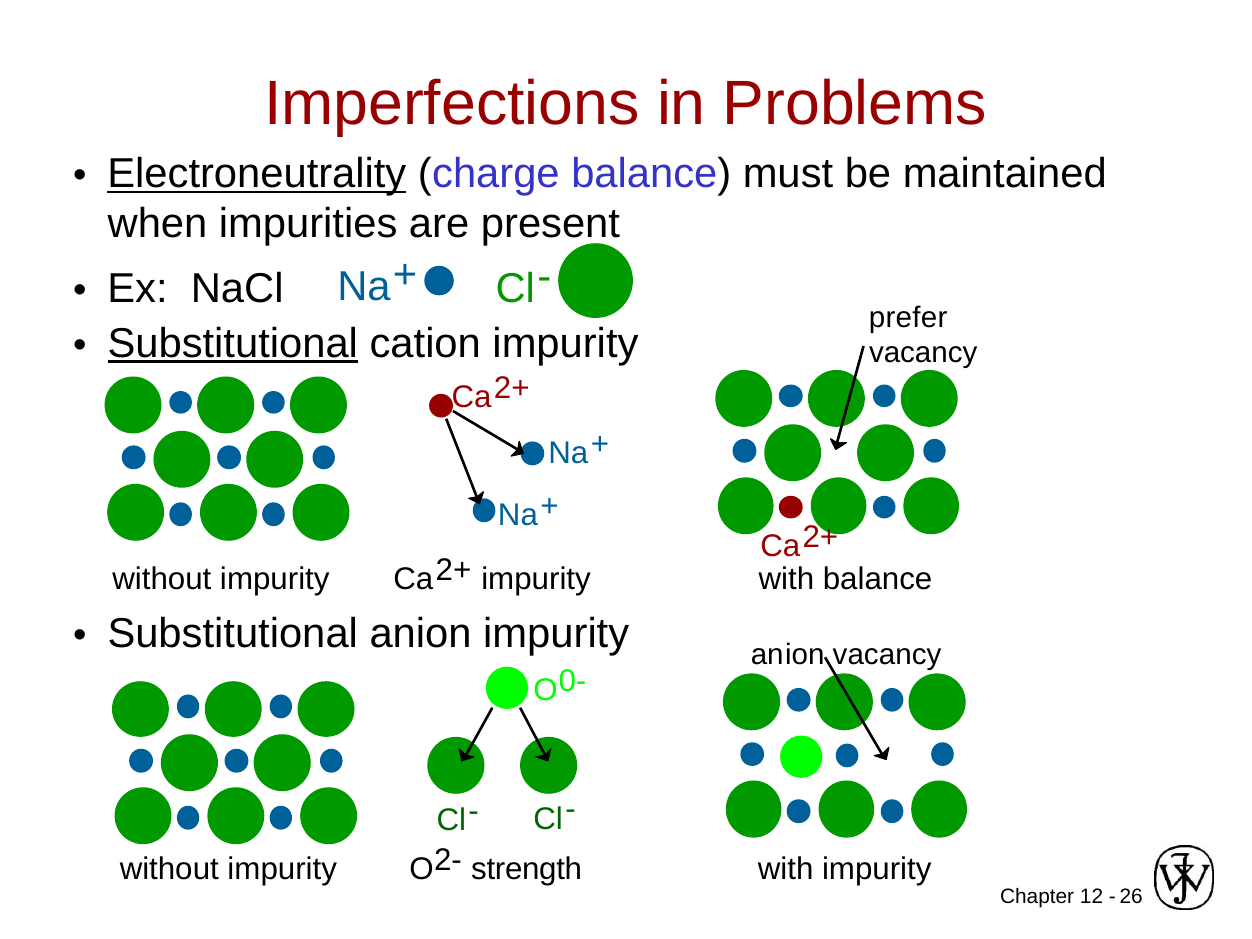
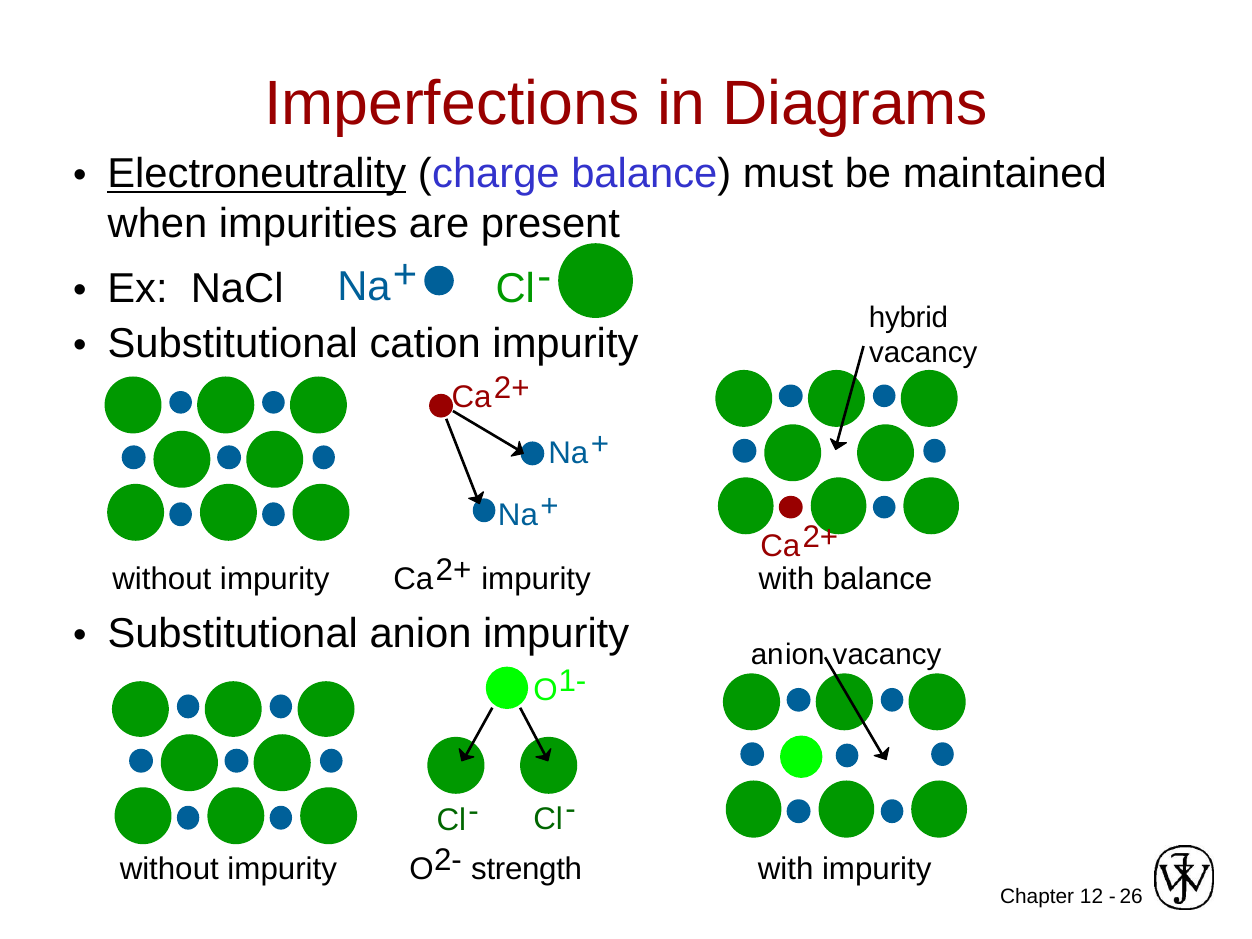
Problems: Problems -> Diagrams (855, 103)
prefer: prefer -> hybrid (908, 318)
Substitutional underline: present -> none (233, 343)
0-: 0- -> 1- (572, 681)
